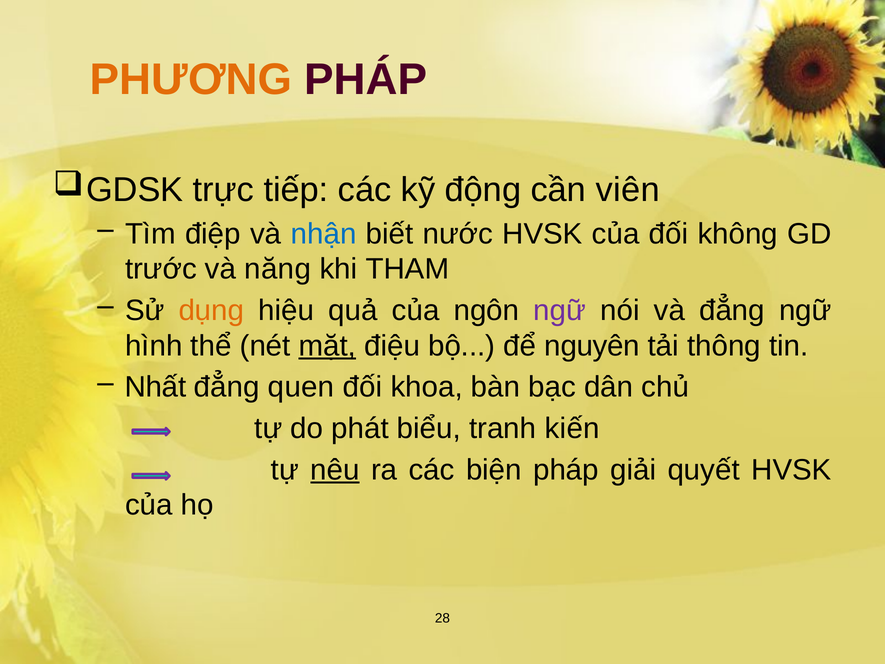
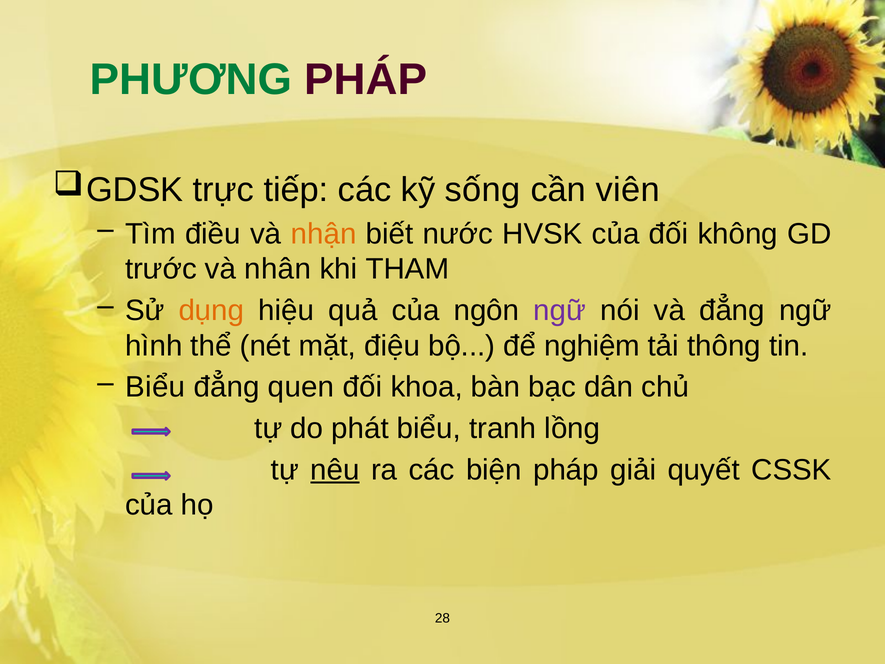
PHƯƠNG colour: orange -> green (191, 80)
động: động -> sống (483, 190)
điệp: điệp -> điều (213, 234)
nhận colour: blue -> orange (324, 234)
năng: năng -> nhân (278, 269)
mặt underline: present -> none (327, 346)
nguyên: nguyên -> nghiệm (592, 346)
Nhất: Nhất -> Biểu (155, 387)
kiến: kiến -> lồng (572, 428)
quyết HVSK: HVSK -> CSSK (791, 470)
